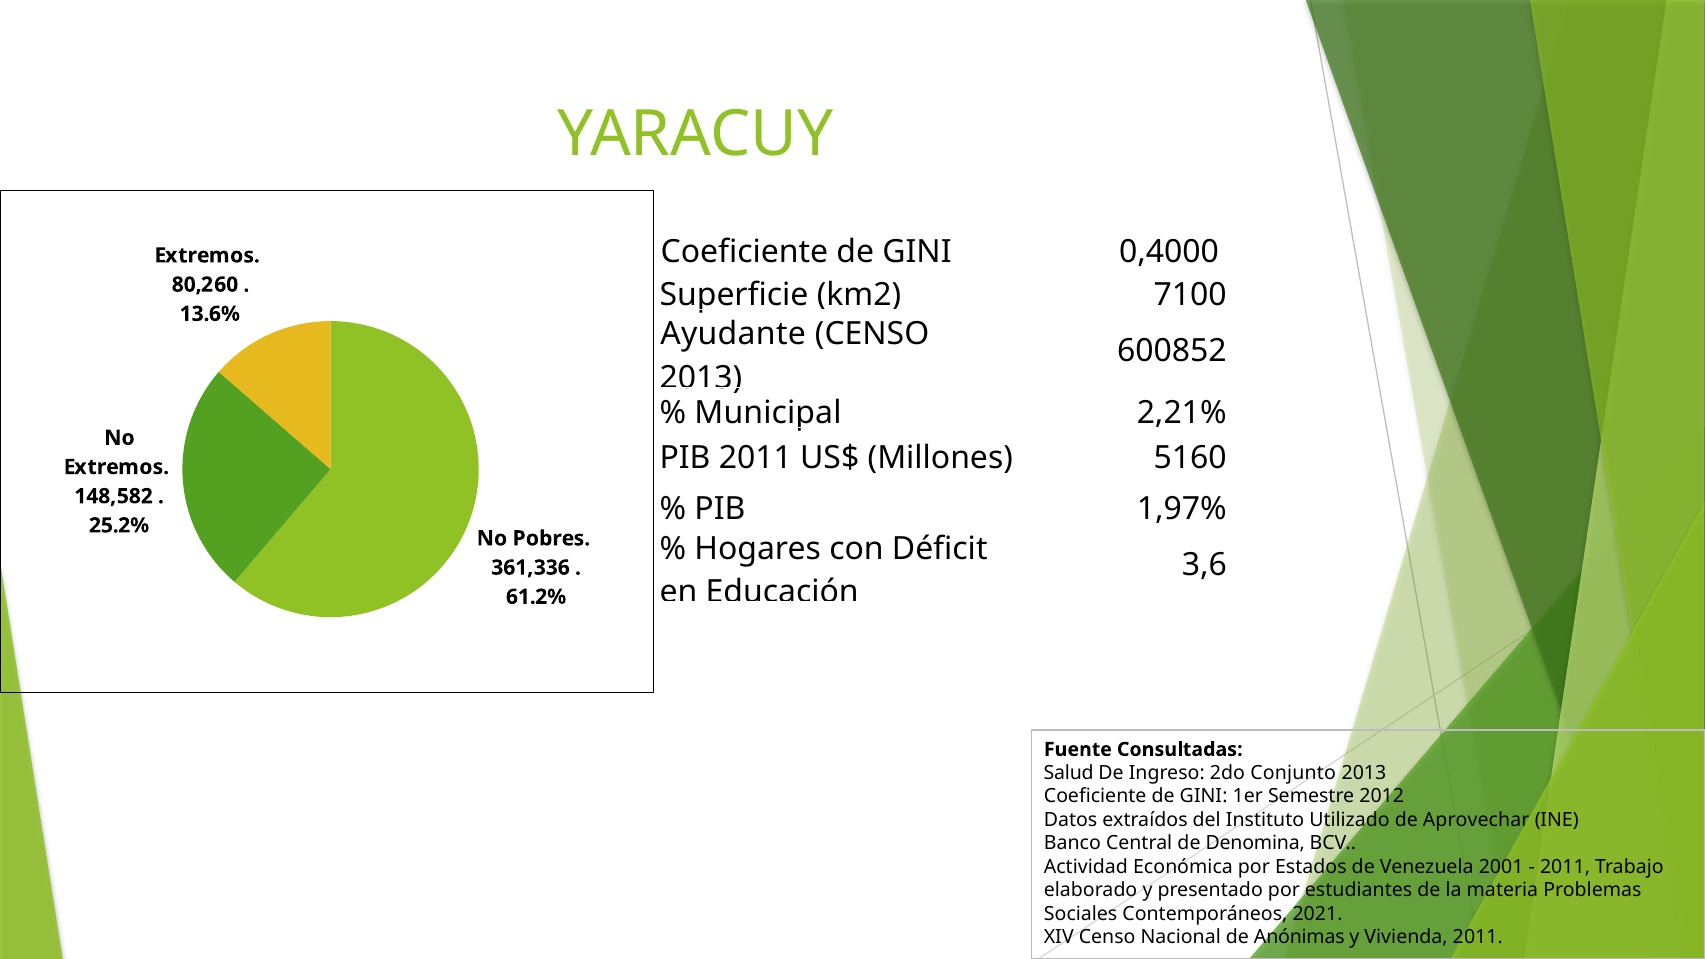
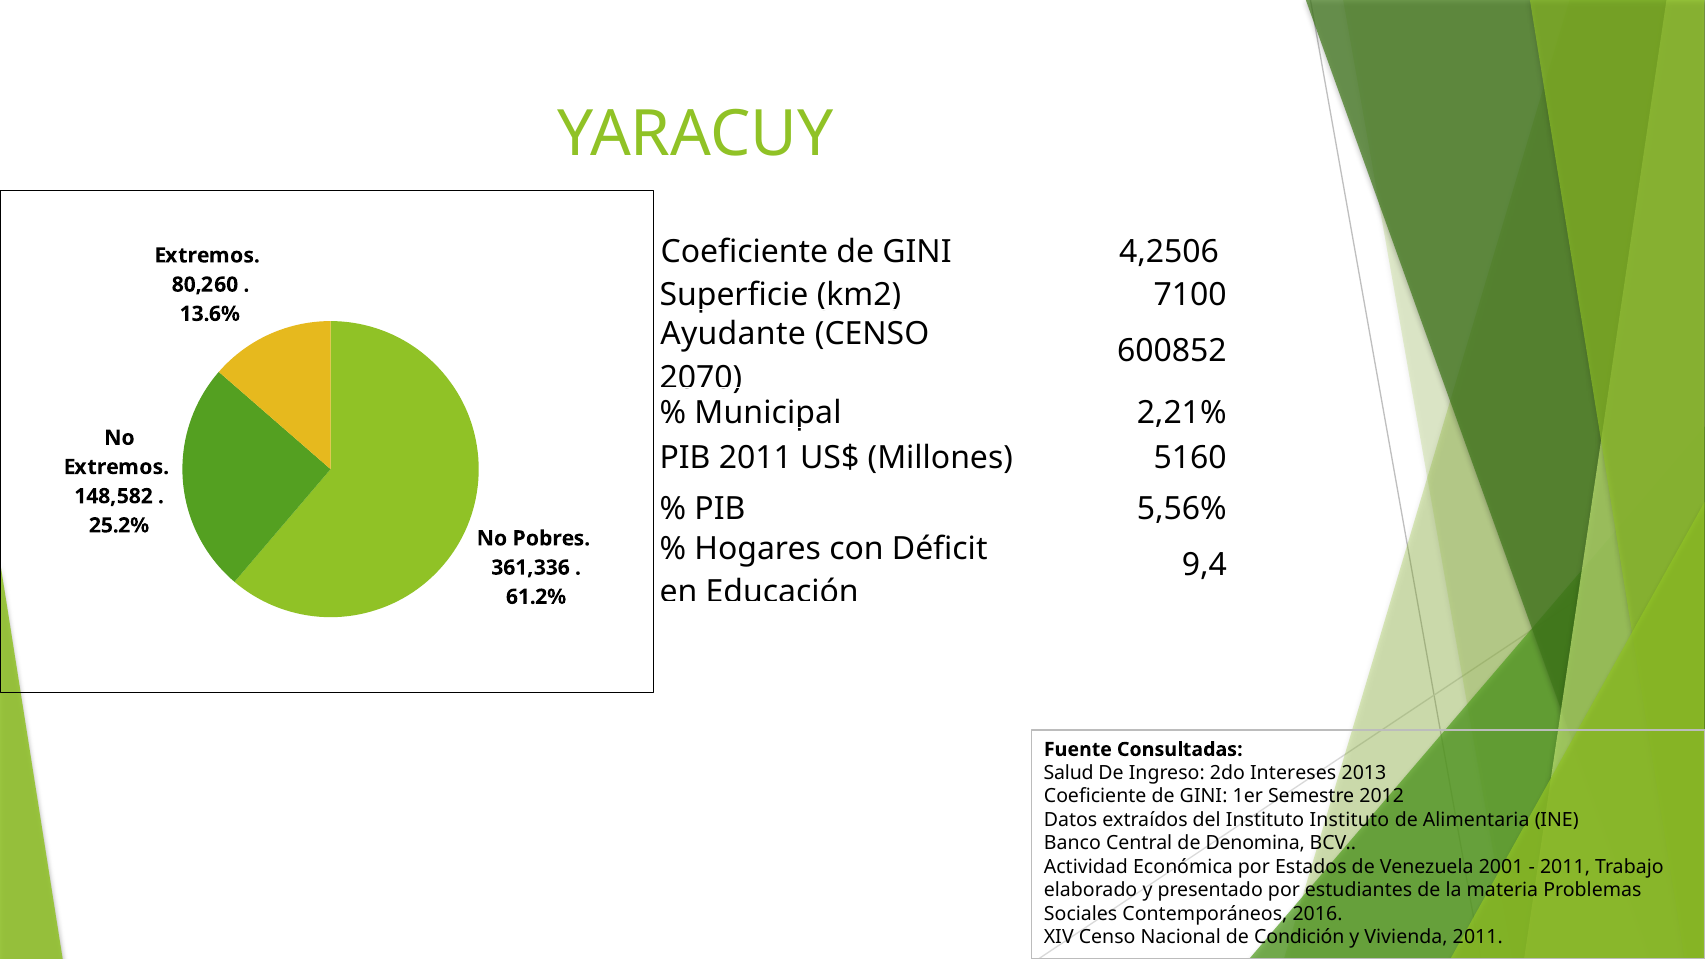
0,4000: 0,4000 -> 4,2506 (1169, 252)
2013: 2013 -> 2070 (701, 378)
1,97%: 1,97% -> 5,56% (1182, 509)
3,6: 3,6 -> 9,4 (1204, 565)
Conjunto: Conjunto -> Intereses (1293, 773)
Instituto Utilizado: Utilizado -> Instituto (1349, 820)
Aprovechar: Aprovechar -> Alimentaria (1476, 820)
2021: 2021 -> 2016 (1318, 914)
Anónimas: Anónimas -> Condición (1299, 937)
